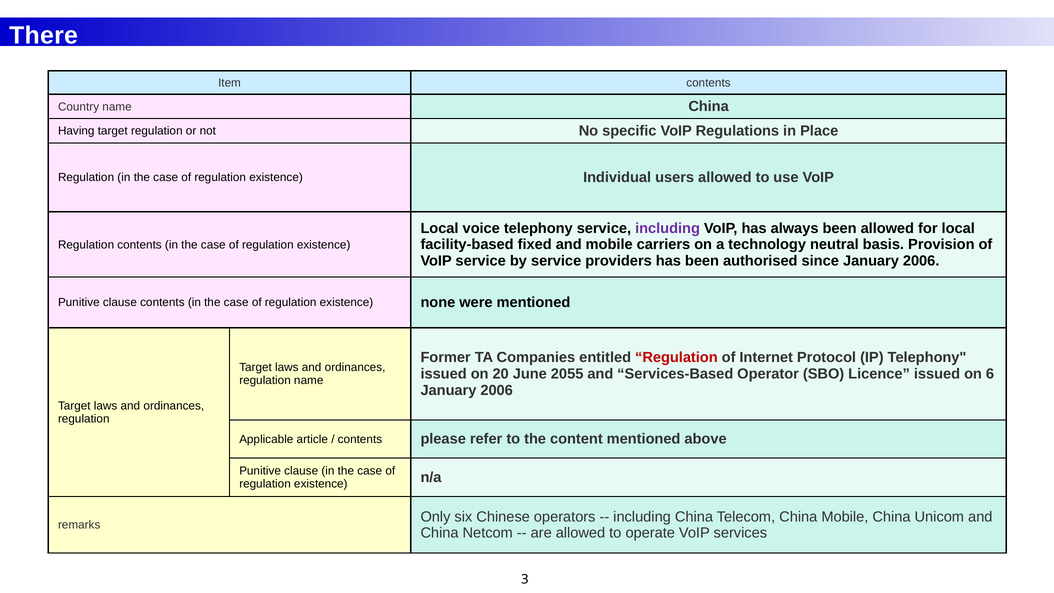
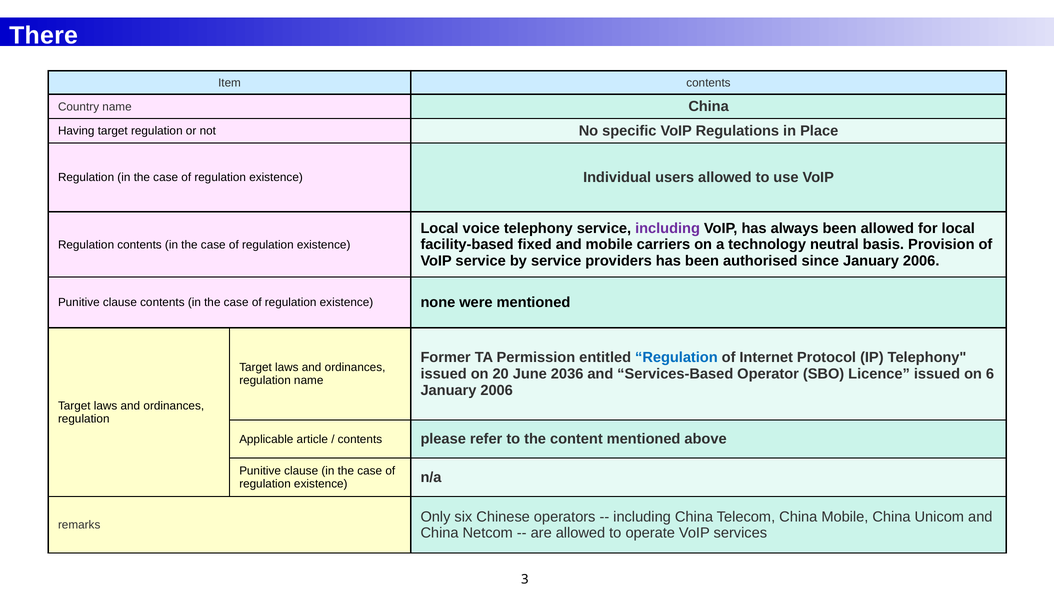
Companies: Companies -> Permission (536, 358)
Regulation colour: red -> blue (676, 358)
2055: 2055 -> 2036 (567, 374)
